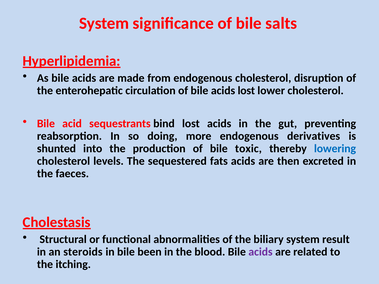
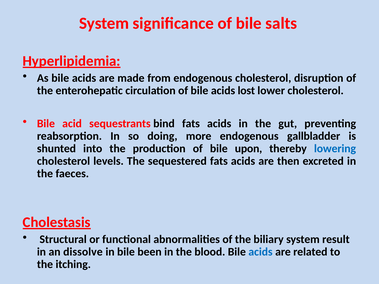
bind lost: lost -> fats (191, 124)
derivatives: derivatives -> gallbladder (314, 136)
toxic: toxic -> upon (249, 149)
steroids: steroids -> dissolve (83, 252)
acids colour: purple -> blue (260, 252)
